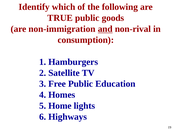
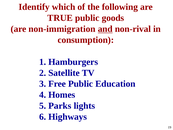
Home: Home -> Parks (60, 106)
